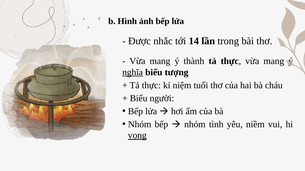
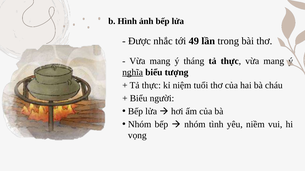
14: 14 -> 49 (194, 41)
thành: thành -> tháng (194, 61)
vọng underline: present -> none (137, 136)
